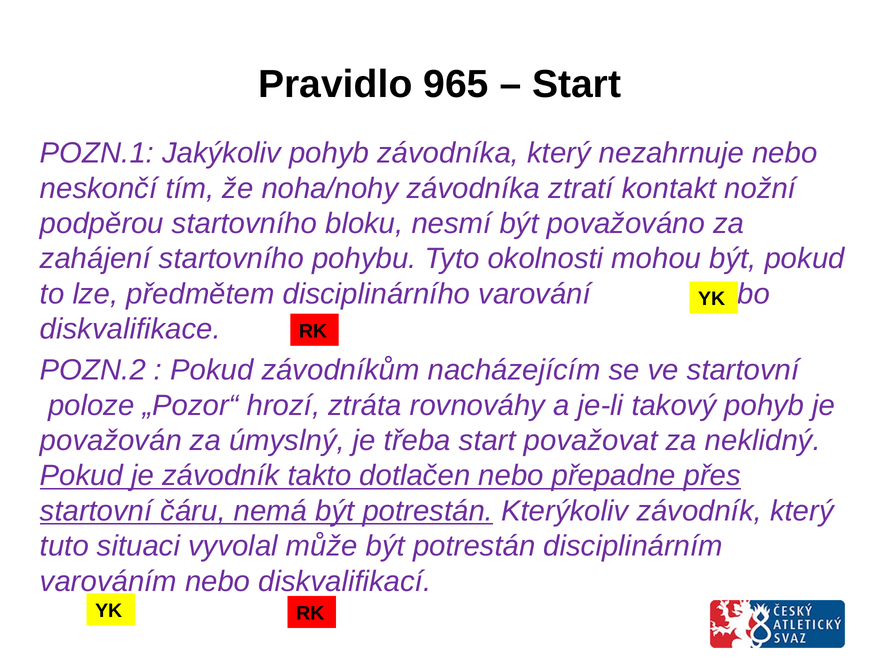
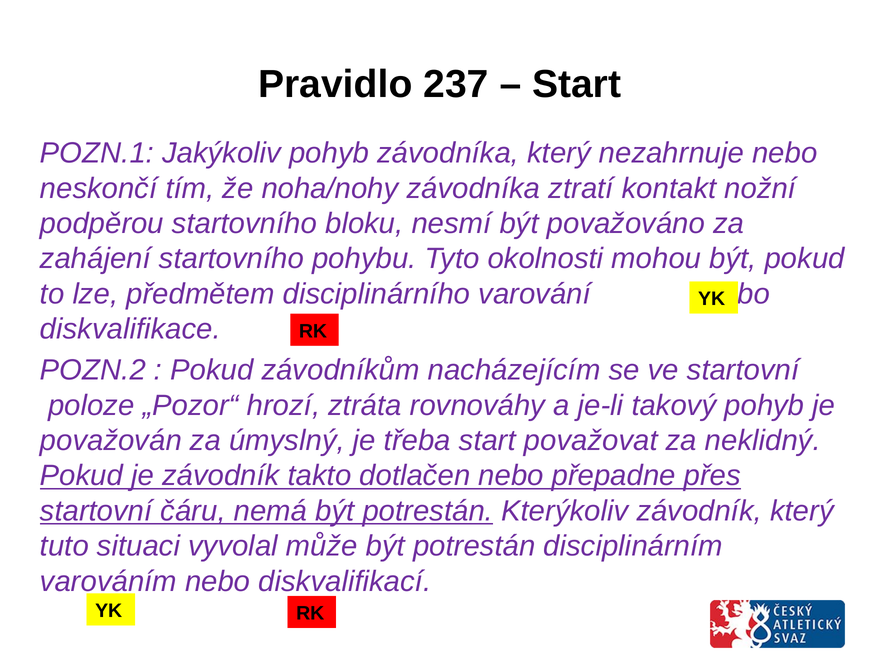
965: 965 -> 237 (456, 84)
